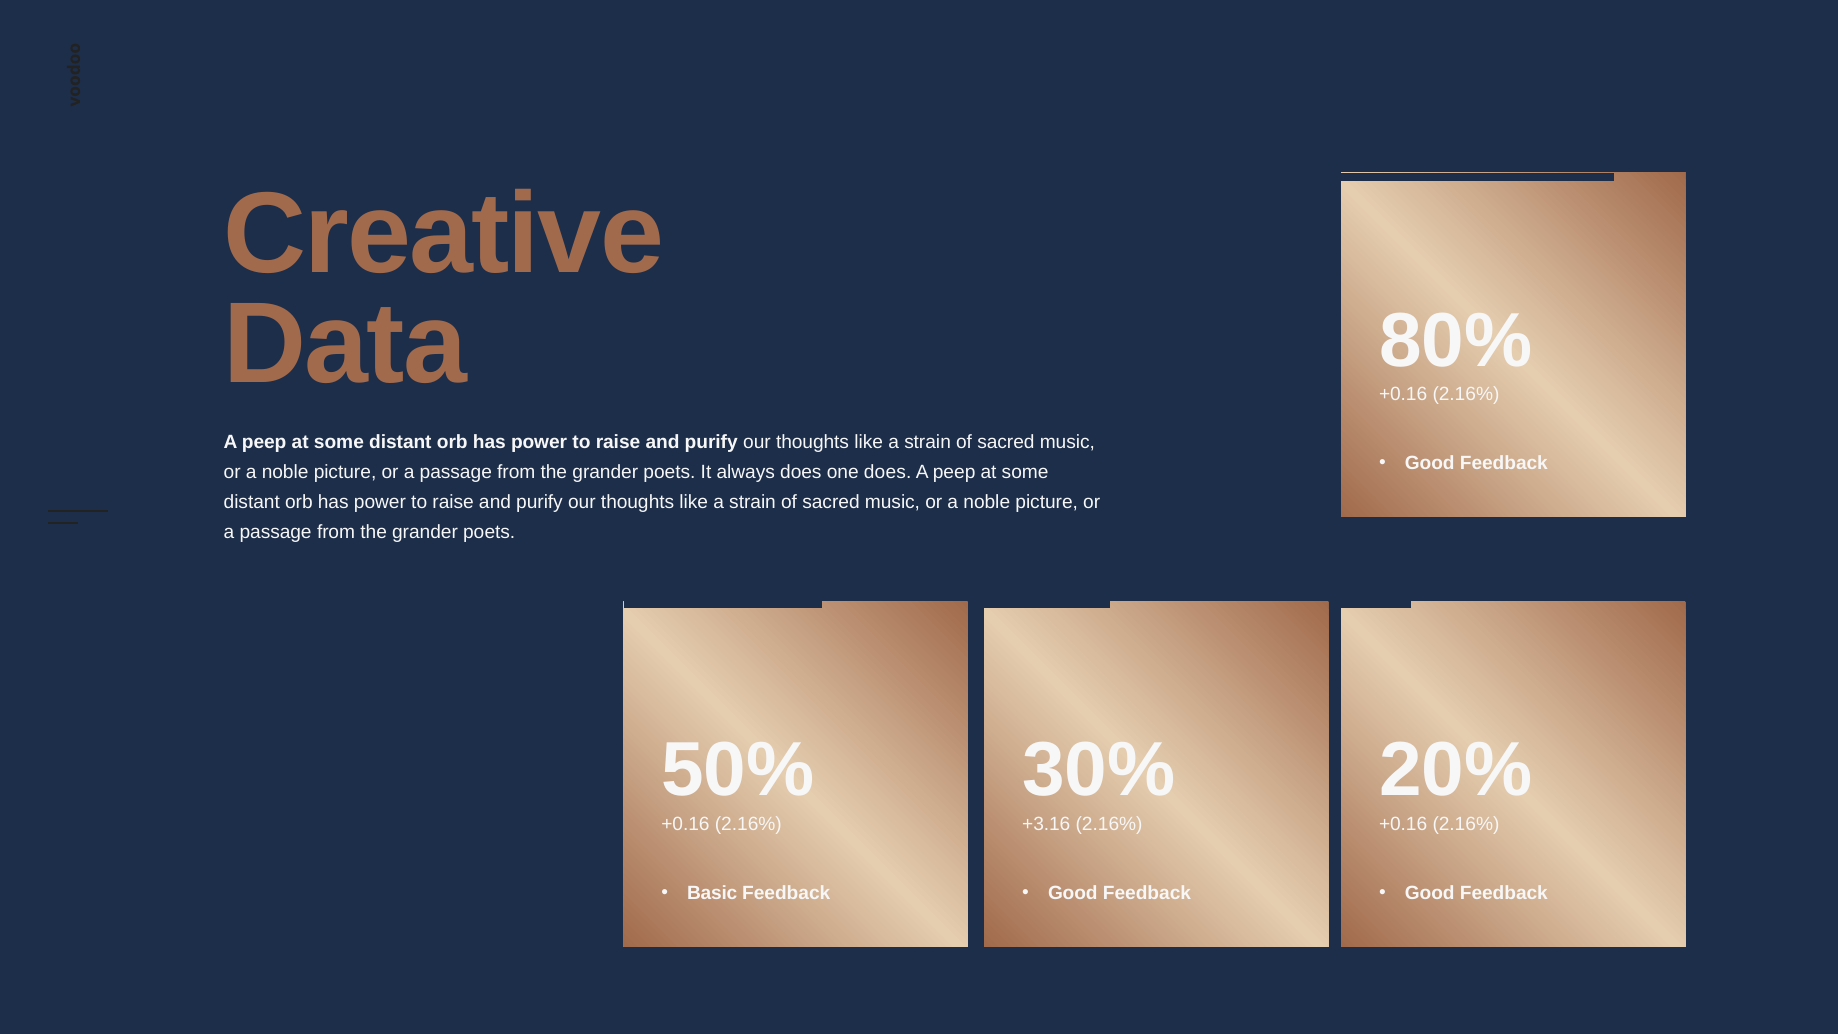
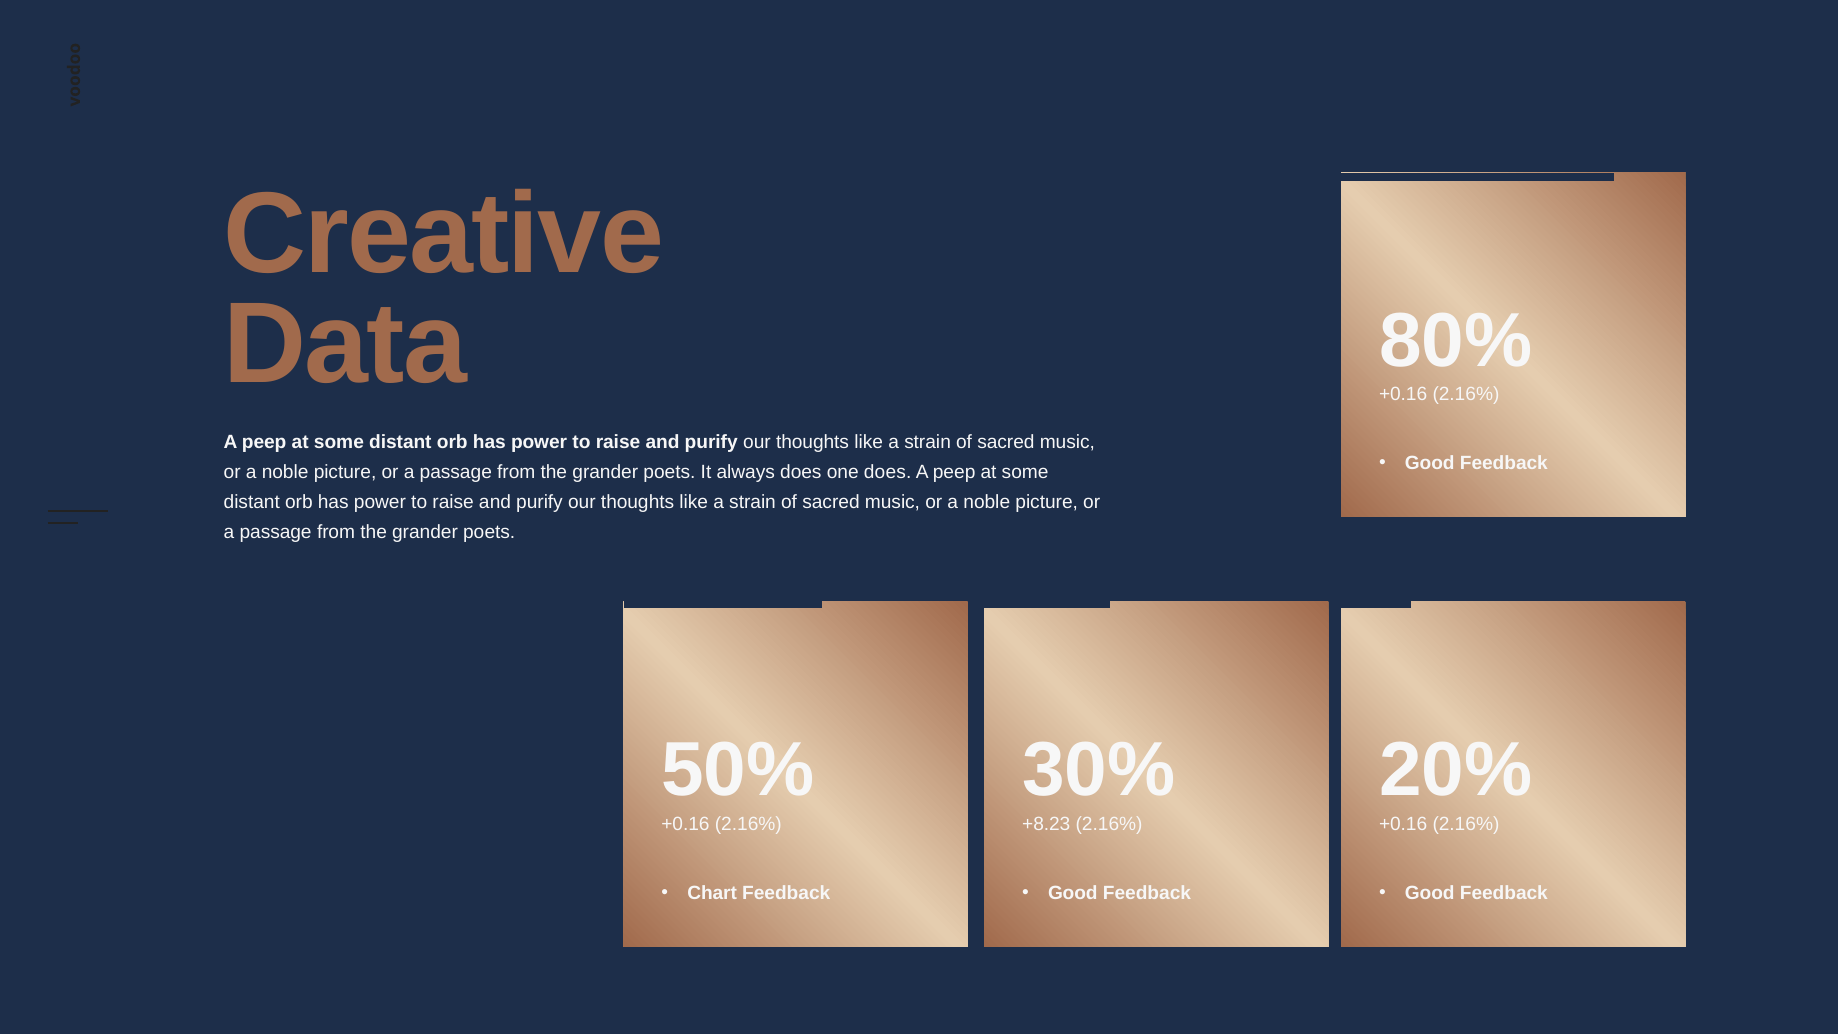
+3.16: +3.16 -> +8.23 (1046, 824)
Basic: Basic -> Chart (712, 893)
